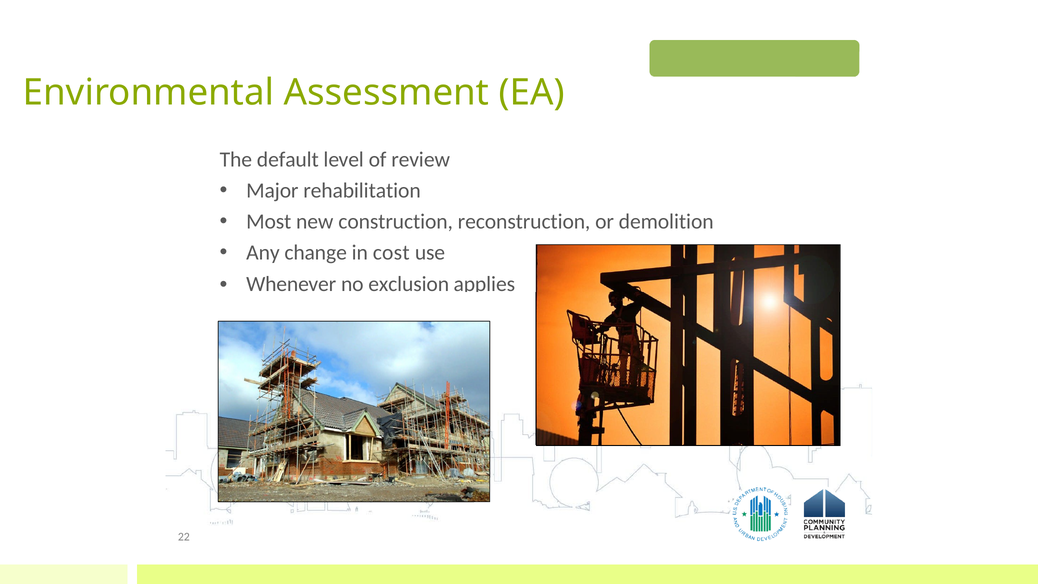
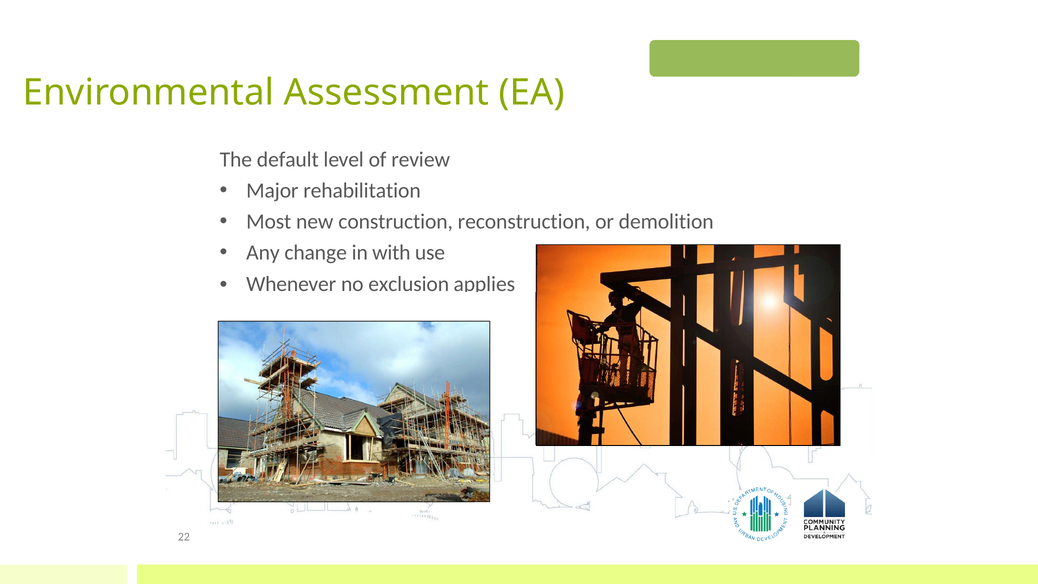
cost: cost -> with (391, 253)
